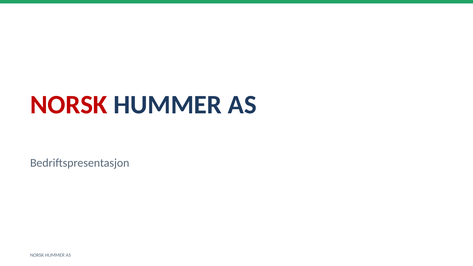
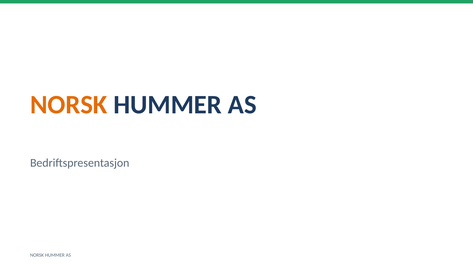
NORSK colour: red -> orange (69, 105)
